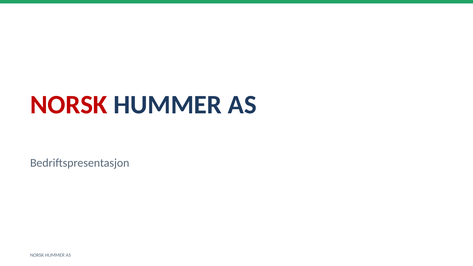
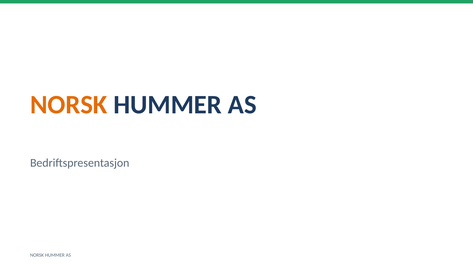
NORSK colour: red -> orange (69, 105)
